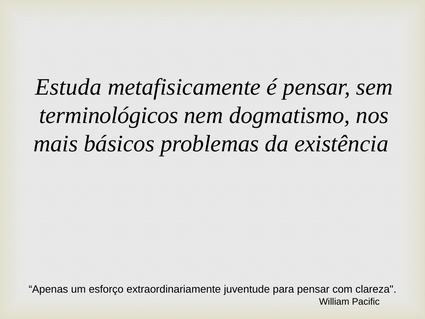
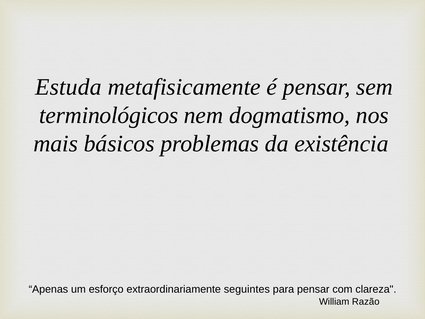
juventude: juventude -> seguintes (247, 289)
Pacific: Pacific -> Razão (366, 302)
